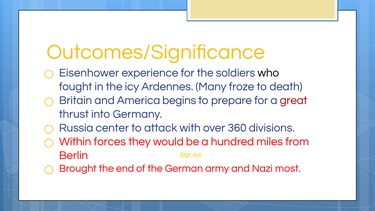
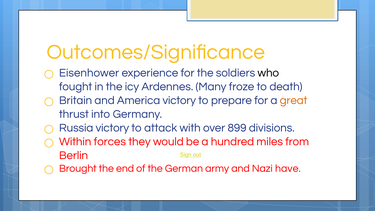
America begins: begins -> victory (179, 100)
great colour: red -> orange (294, 100)
Russia center: center -> victory (112, 128)
360: 360 -> 899 (237, 128)
most: most -> have (288, 168)
